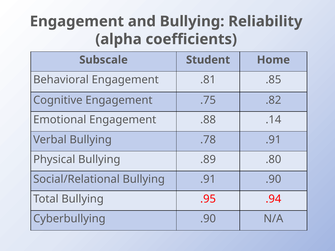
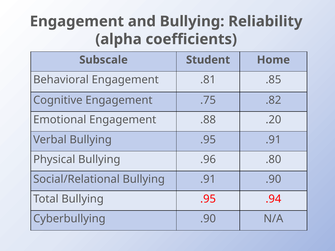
.14: .14 -> .20 (273, 120)
Verbal Bullying .78: .78 -> .95 (208, 140)
.89: .89 -> .96 (208, 160)
